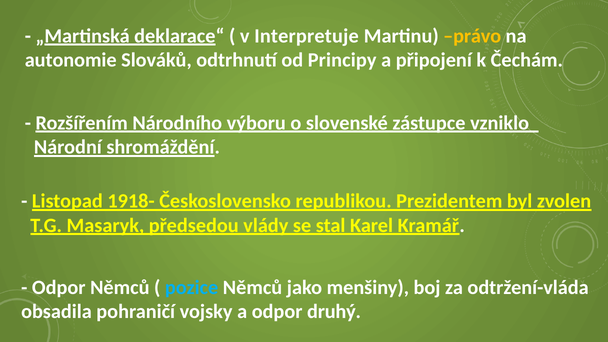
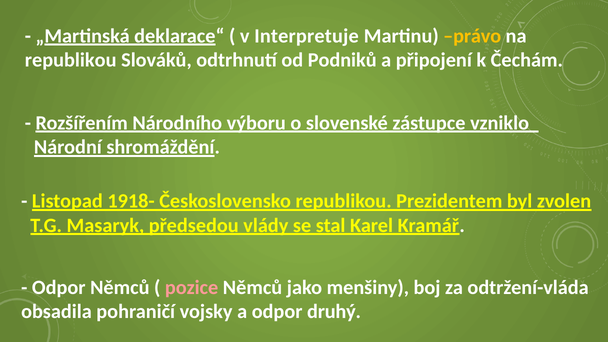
autonomie: autonomie -> republikou (71, 60)
Principy: Principy -> Podniků (342, 60)
pozice colour: light blue -> pink (192, 287)
